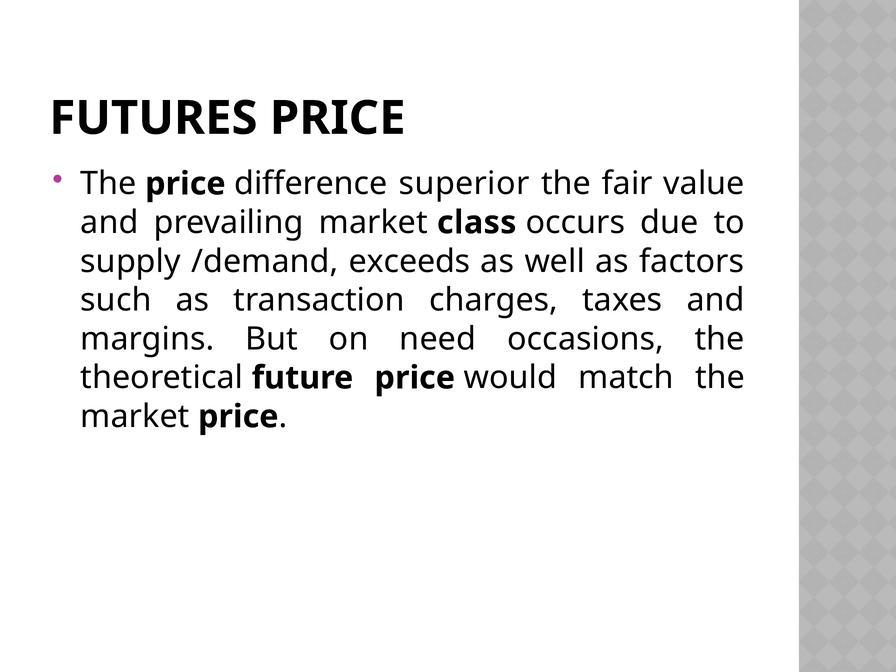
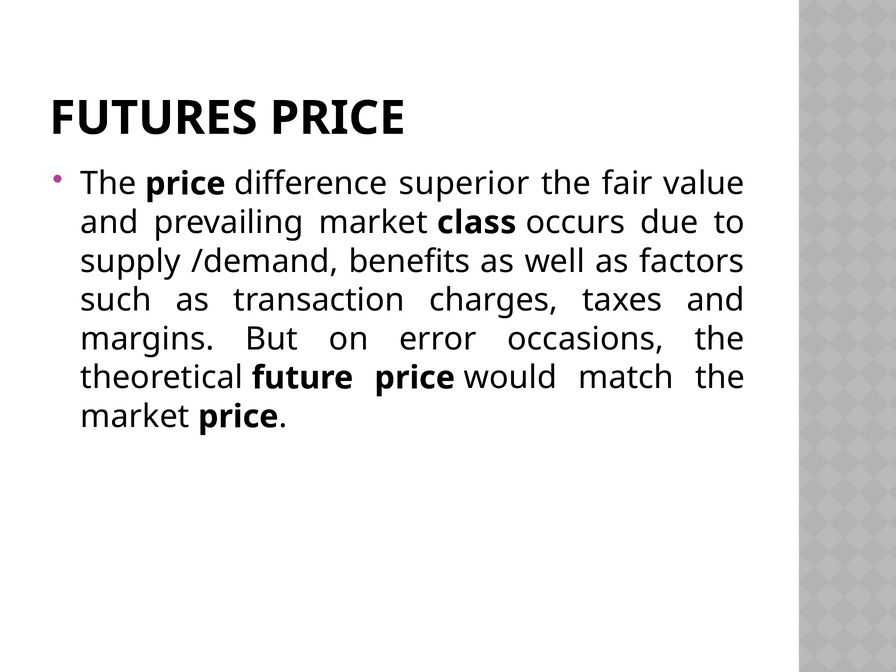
exceeds: exceeds -> benefits (410, 261)
need: need -> error (438, 339)
